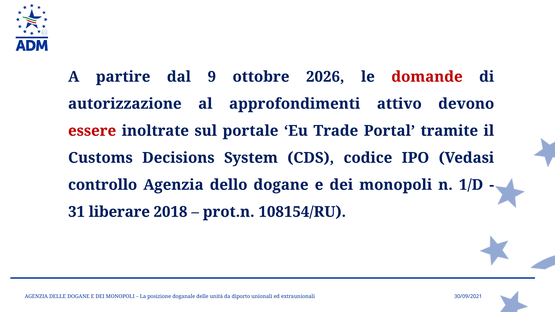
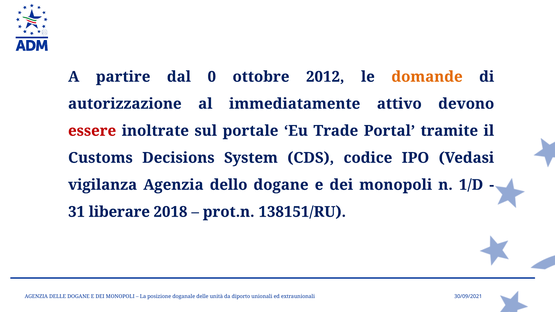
9: 9 -> 0 (212, 77)
2026: 2026 -> 2012 (325, 77)
domande colour: red -> orange (427, 77)
approfondimenti: approfondimenti -> immediatamente (295, 104)
controllo: controllo -> vigilanza (103, 185)
108154/RU: 108154/RU -> 138151/RU (302, 212)
